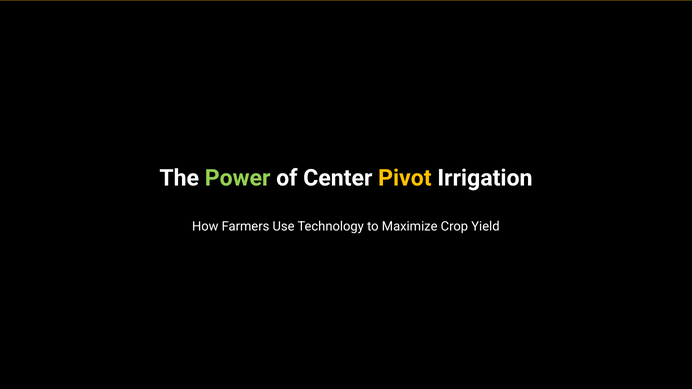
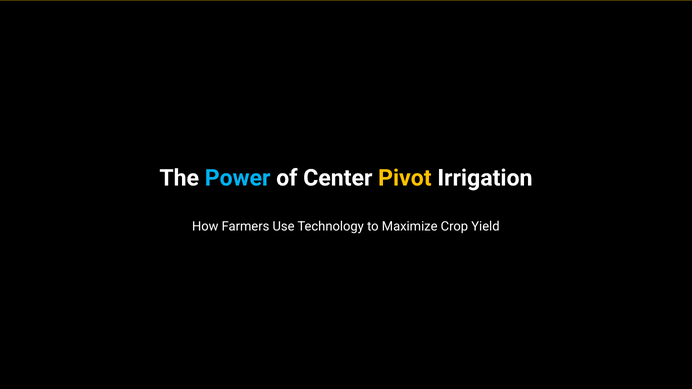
Power colour: light green -> light blue (238, 178)
